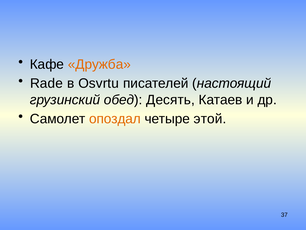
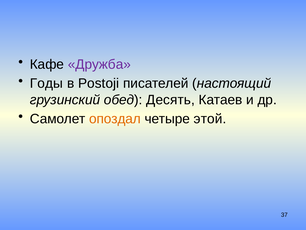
Дружба colour: orange -> purple (99, 64)
Rade: Rade -> Годы (46, 83)
Osvrtu: Osvrtu -> Postoji (99, 83)
